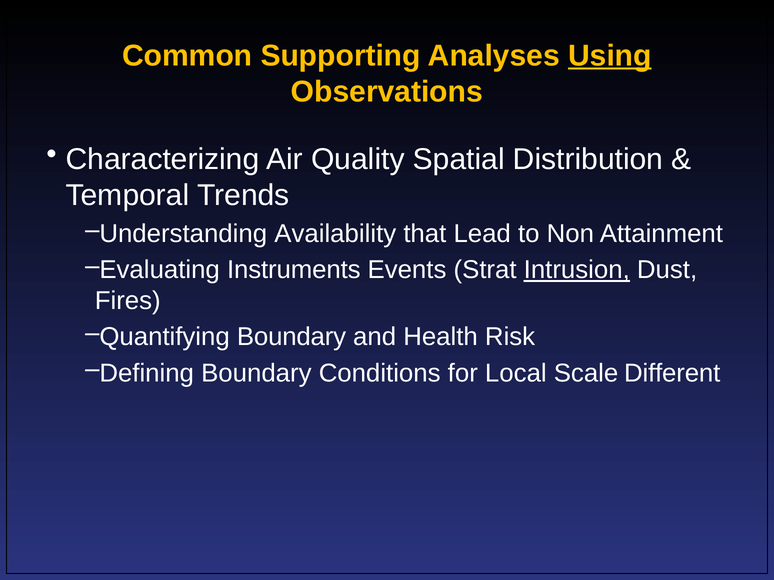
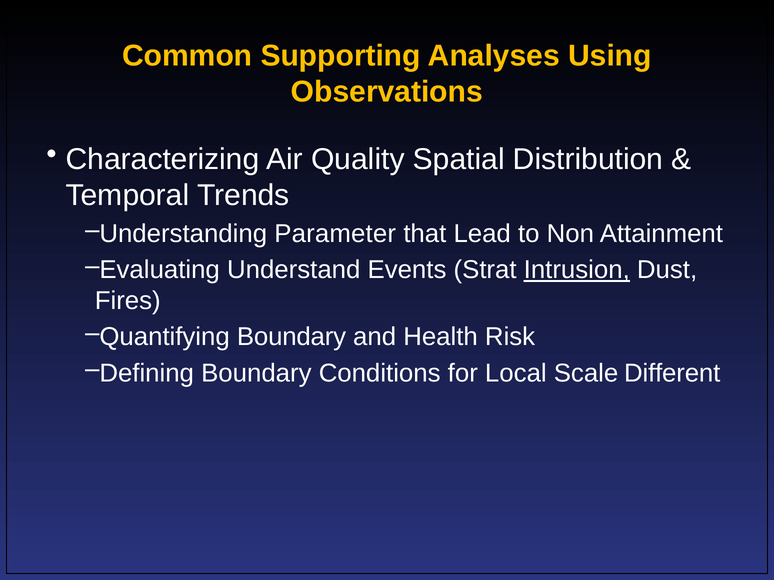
Using underline: present -> none (610, 56)
Availability: Availability -> Parameter (335, 234)
Instruments: Instruments -> Understand (294, 270)
